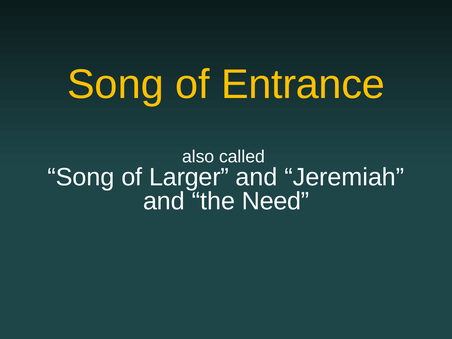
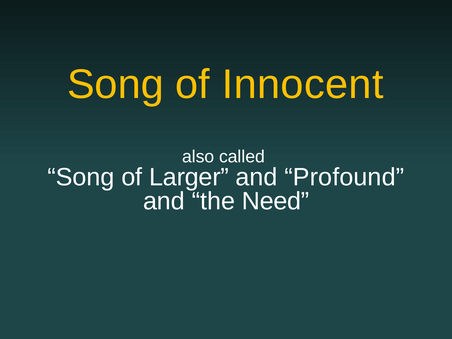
Entrance: Entrance -> Innocent (303, 84)
Jeremiah: Jeremiah -> Profound (344, 177)
